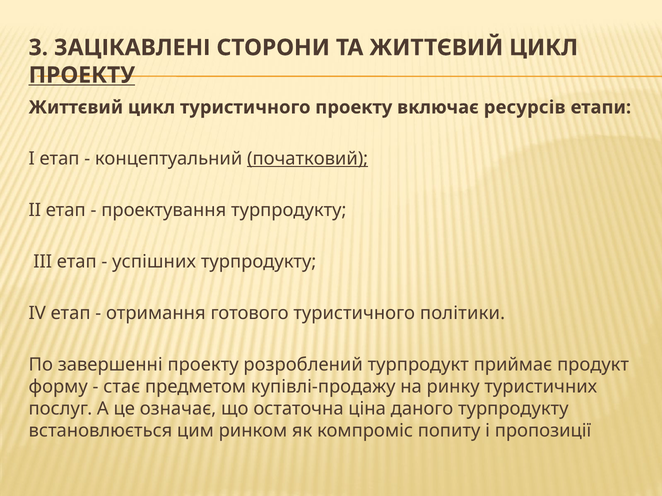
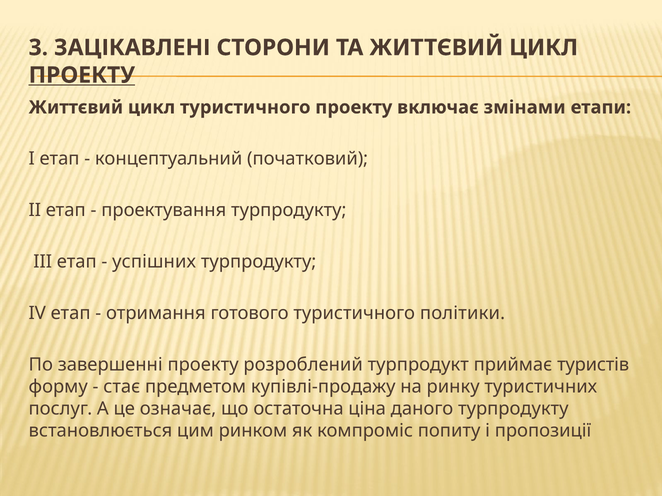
ресурсів: ресурсів -> змінами (525, 107)
початковий underline: present -> none (308, 159)
продукт: продукт -> туристів (593, 365)
